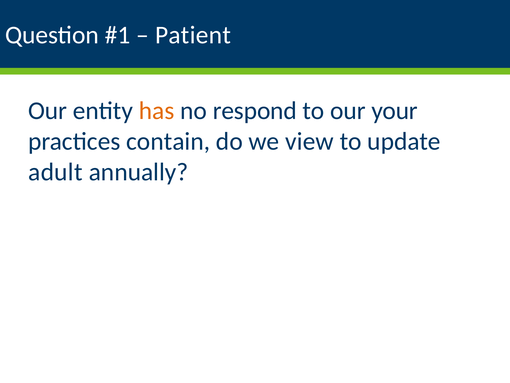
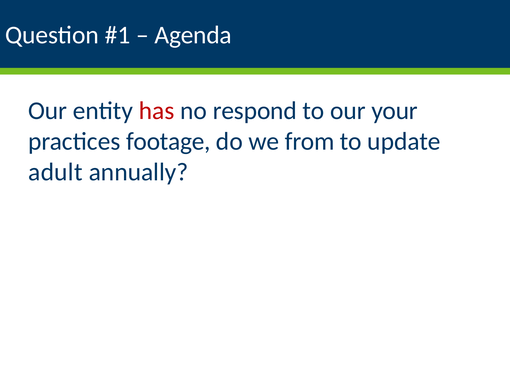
Patient: Patient -> Agenda (193, 35)
has colour: orange -> red (157, 111)
contain: contain -> footage (168, 141)
view: view -> from (310, 141)
